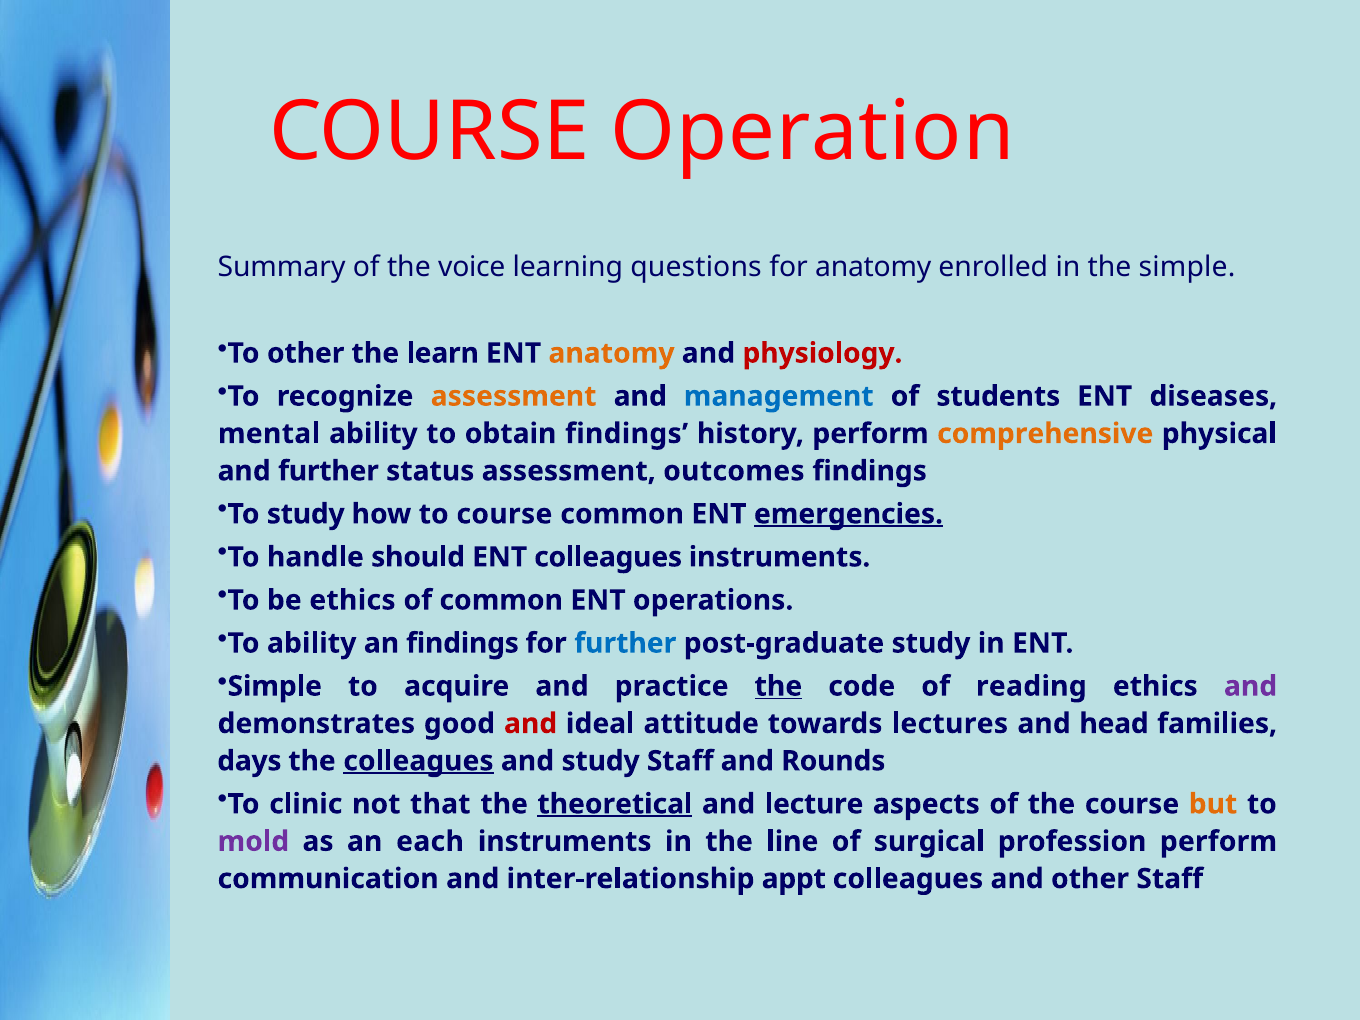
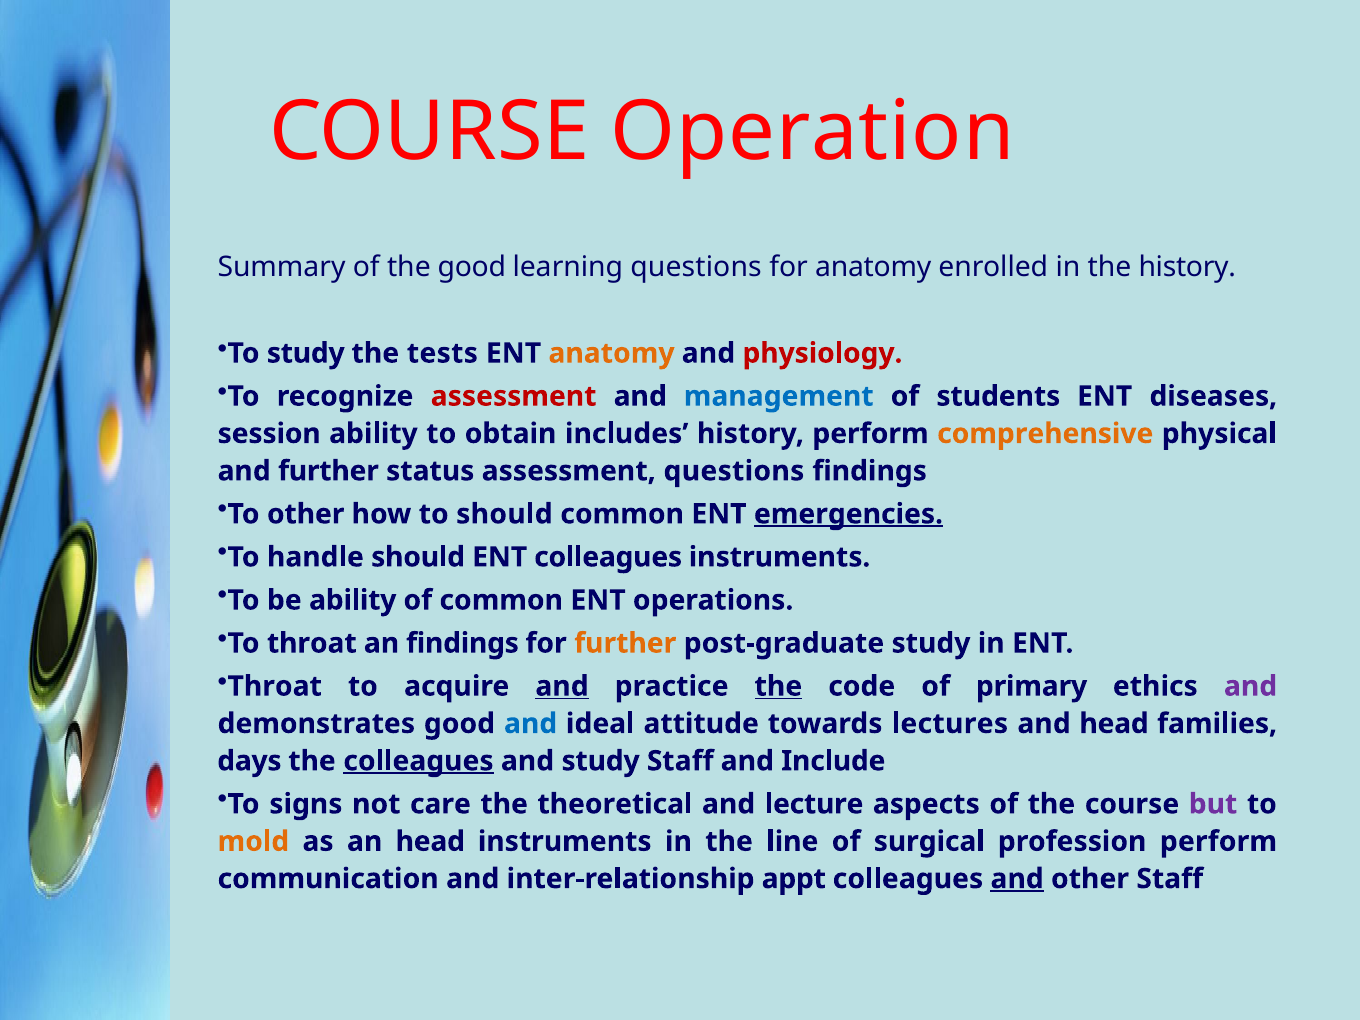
the voice: voice -> good (472, 267)
the simple: simple -> history (1187, 267)
To other: other -> study (306, 353)
learn: learn -> tests (442, 353)
assessment colour: orange -> red (514, 396)
mental: mental -> session (269, 434)
obtain findings: findings -> includes (627, 434)
assessment outcomes: outcomes -> questions (734, 471)
To study: study -> other (306, 514)
to course: course -> should (504, 514)
be ethics: ethics -> ability (353, 600)
To ability: ability -> throat (312, 643)
further colour: blue -> orange (625, 643)
Simple: Simple -> Throat (275, 686)
and underline: none -> present (562, 686)
reading: reading -> primary (1032, 686)
and colour: red -> blue (531, 724)
Rounds: Rounds -> Include (833, 761)
clinic: clinic -> signs (306, 804)
that: that -> care (440, 804)
theoretical underline: present -> none (615, 804)
but colour: orange -> purple (1213, 804)
mold colour: purple -> orange (253, 841)
an each: each -> head (430, 841)
and underline: none -> present (1017, 879)
